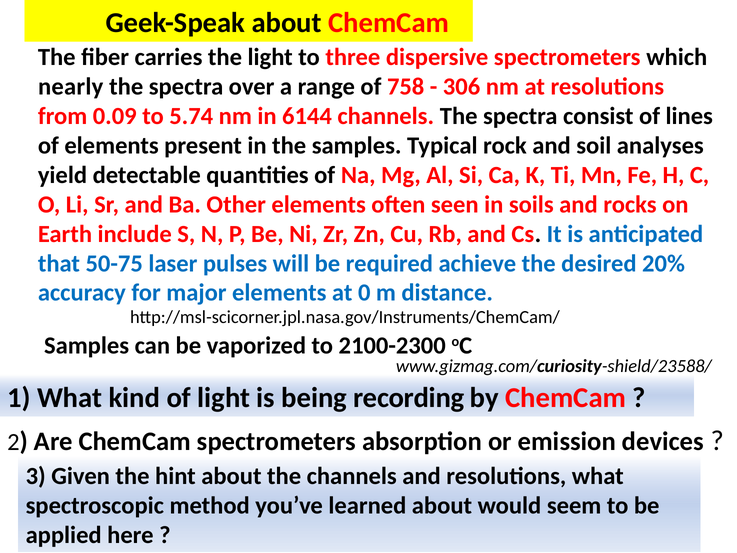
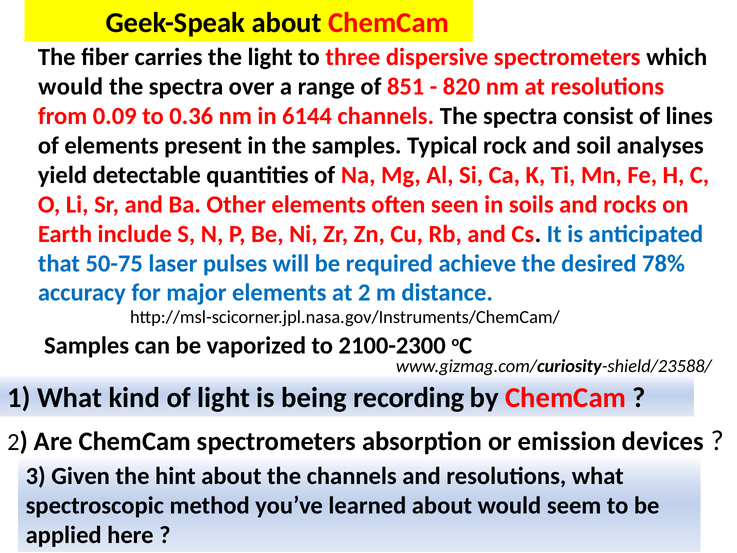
nearly: nearly -> would (71, 86)
758: 758 -> 851 (406, 86)
306: 306 -> 820 (462, 86)
5.74: 5.74 -> 0.36 (191, 116)
20%: 20% -> 78% (664, 263)
at 0: 0 -> 2 (364, 293)
